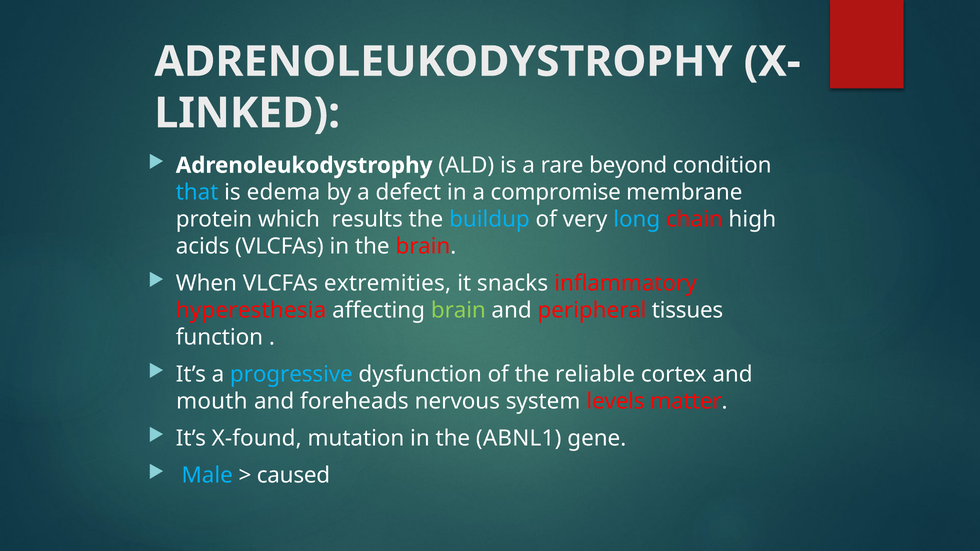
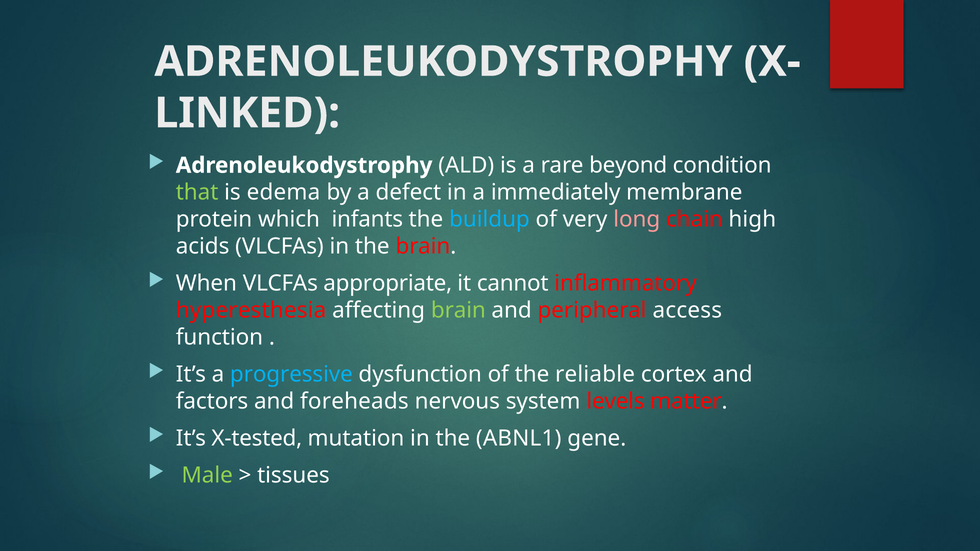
that colour: light blue -> light green (197, 192)
compromise: compromise -> immediately (556, 192)
results: results -> infants (367, 219)
long colour: light blue -> pink (637, 219)
extremities: extremities -> appropriate (388, 283)
snacks: snacks -> cannot (513, 283)
tissues: tissues -> access (687, 310)
mouth: mouth -> factors (212, 401)
X-found: X-found -> X-tested (257, 439)
Male colour: light blue -> light green (207, 476)
caused: caused -> tissues (293, 476)
